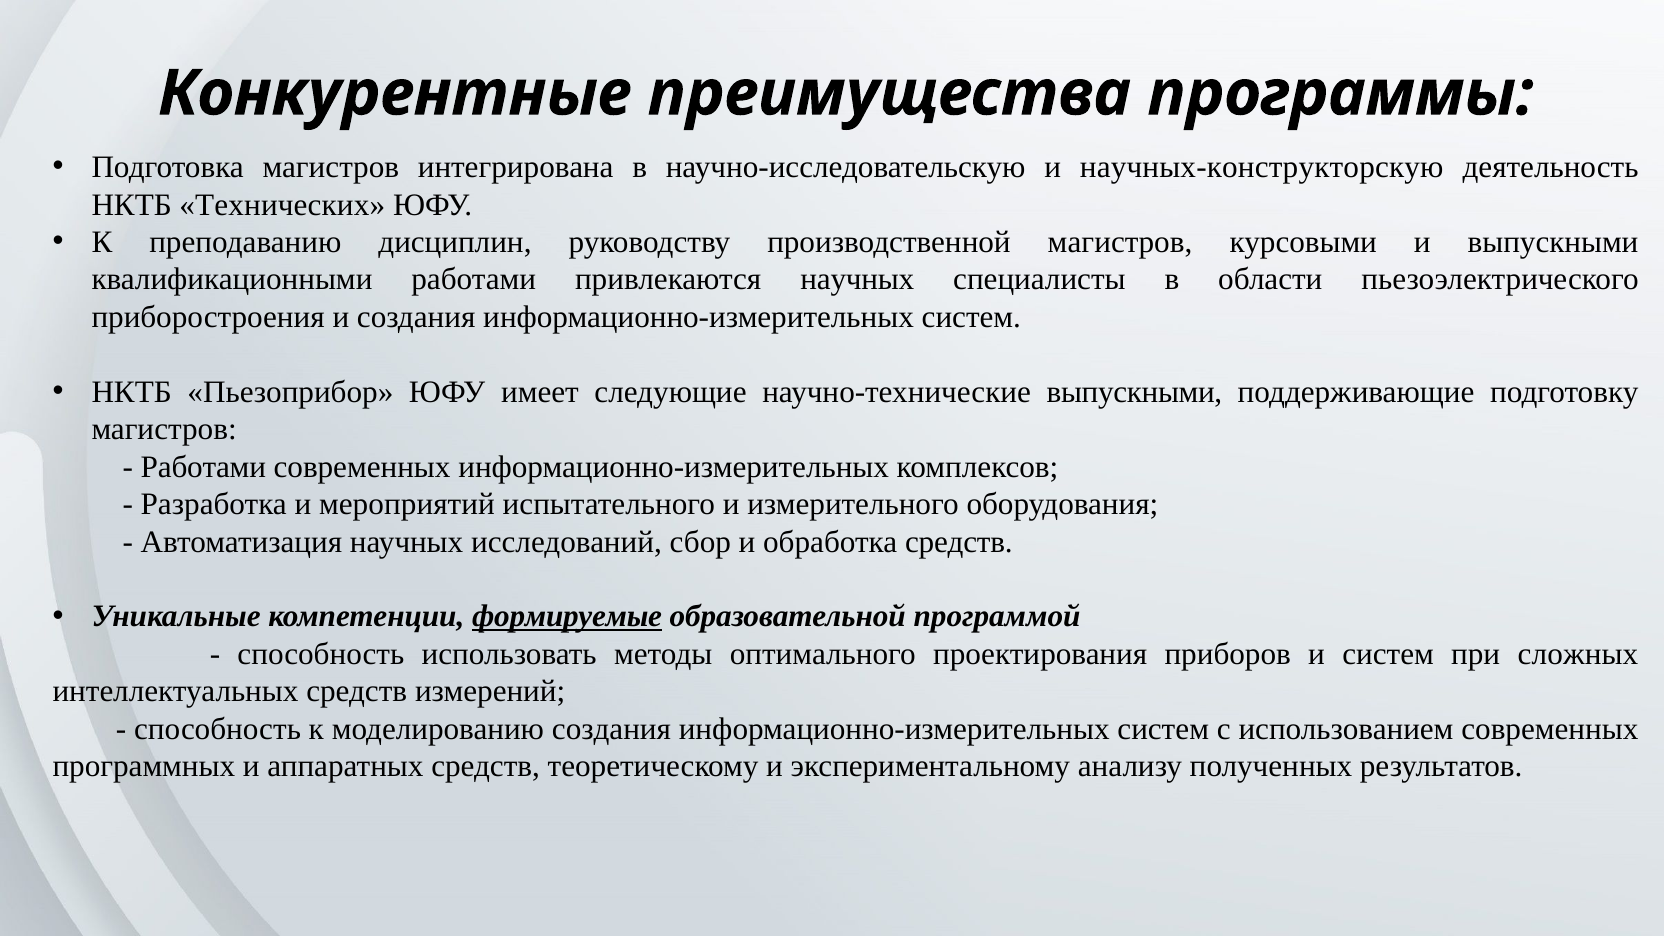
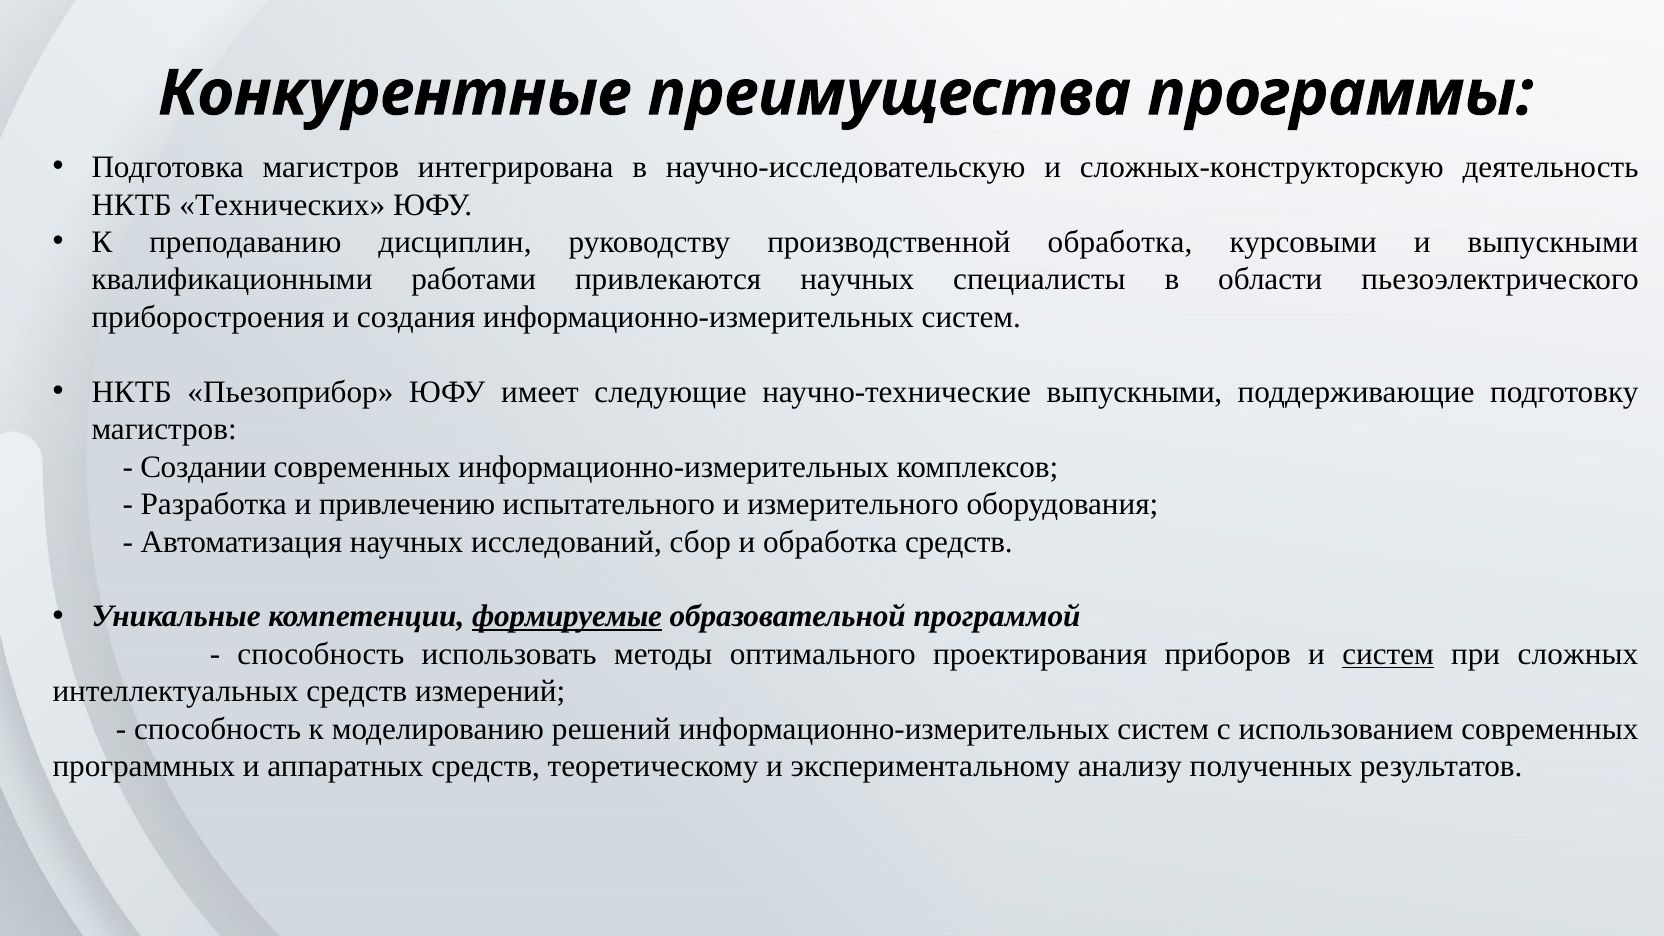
научных-конструкторскую: научных-конструкторскую -> сложных-конструкторскую (1262, 167)
производственной магистров: магистров -> обработка (1120, 242)
Работами: Работами -> Создании (203, 467)
мероприятий: мероприятий -> привлечению (407, 504)
систем underline: none -> present (1388, 654)
моделированию создания: создания -> решений (611, 729)
